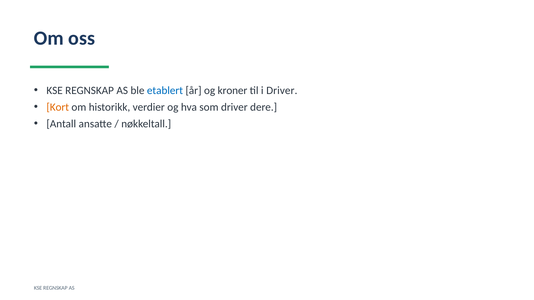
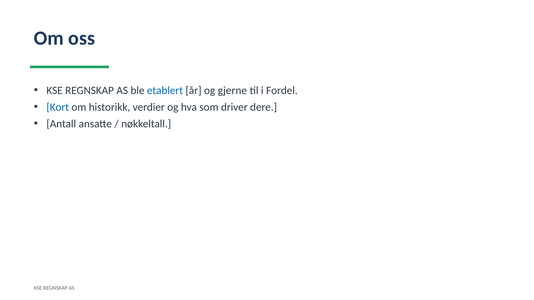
kroner: kroner -> gjerne (232, 90)
i Driver: Driver -> Fordel (282, 90)
Kort colour: orange -> blue (58, 107)
